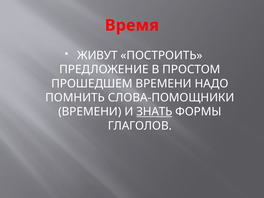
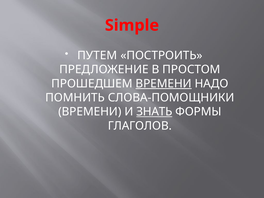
Время: Время -> Simple (132, 25)
ЖИВУТ: ЖИВУТ -> ПУТЕМ (97, 55)
ВРЕМЕНИ underline: none -> present (164, 84)
